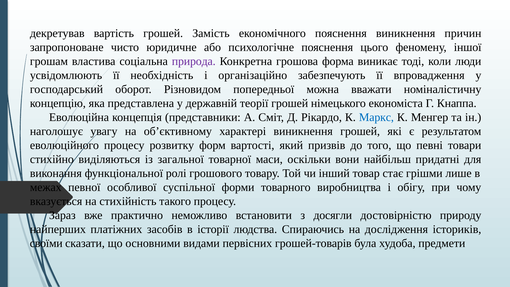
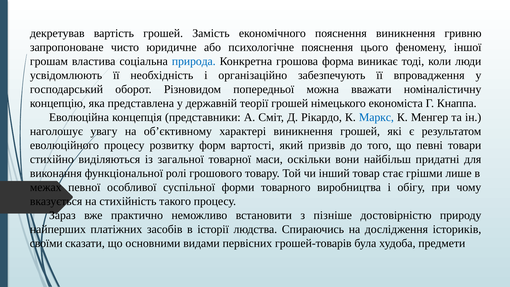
причин: причин -> гривню (463, 33)
природа colour: purple -> blue (194, 61)
досягли: досягли -> пізніше (333, 215)
